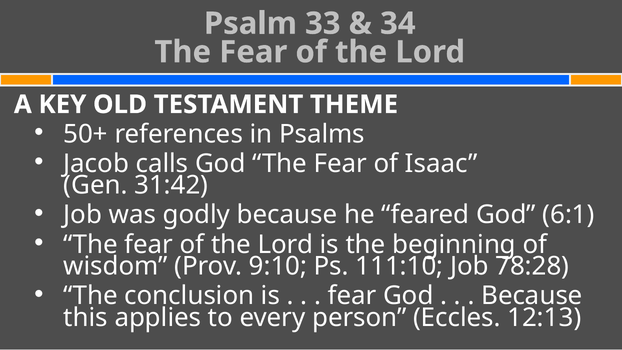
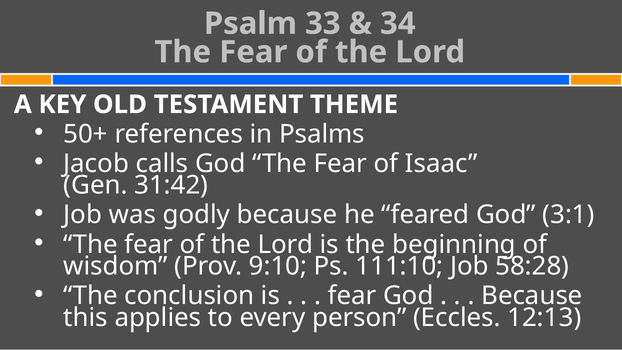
6:1: 6:1 -> 3:1 (568, 215)
78:28: 78:28 -> 58:28 (532, 266)
